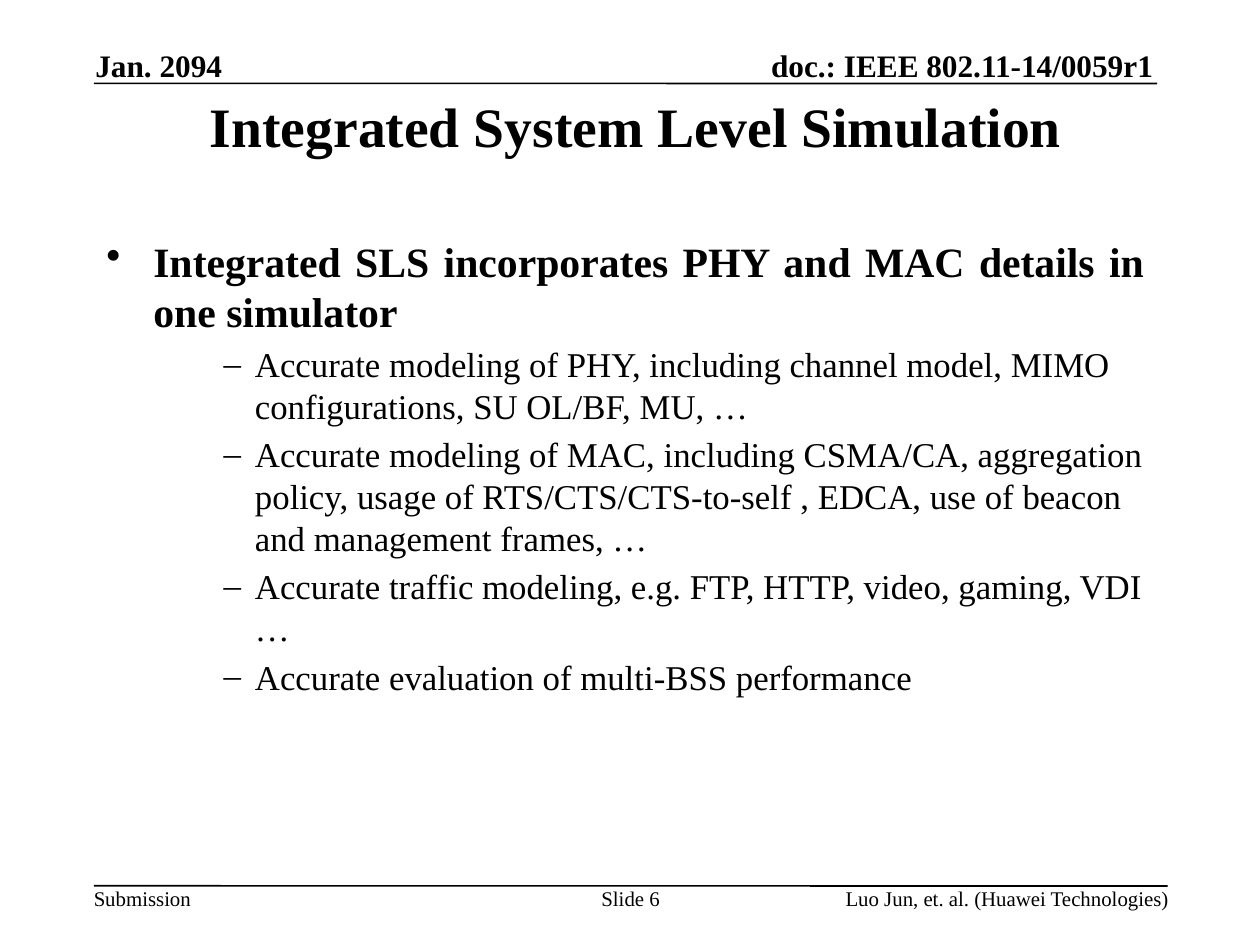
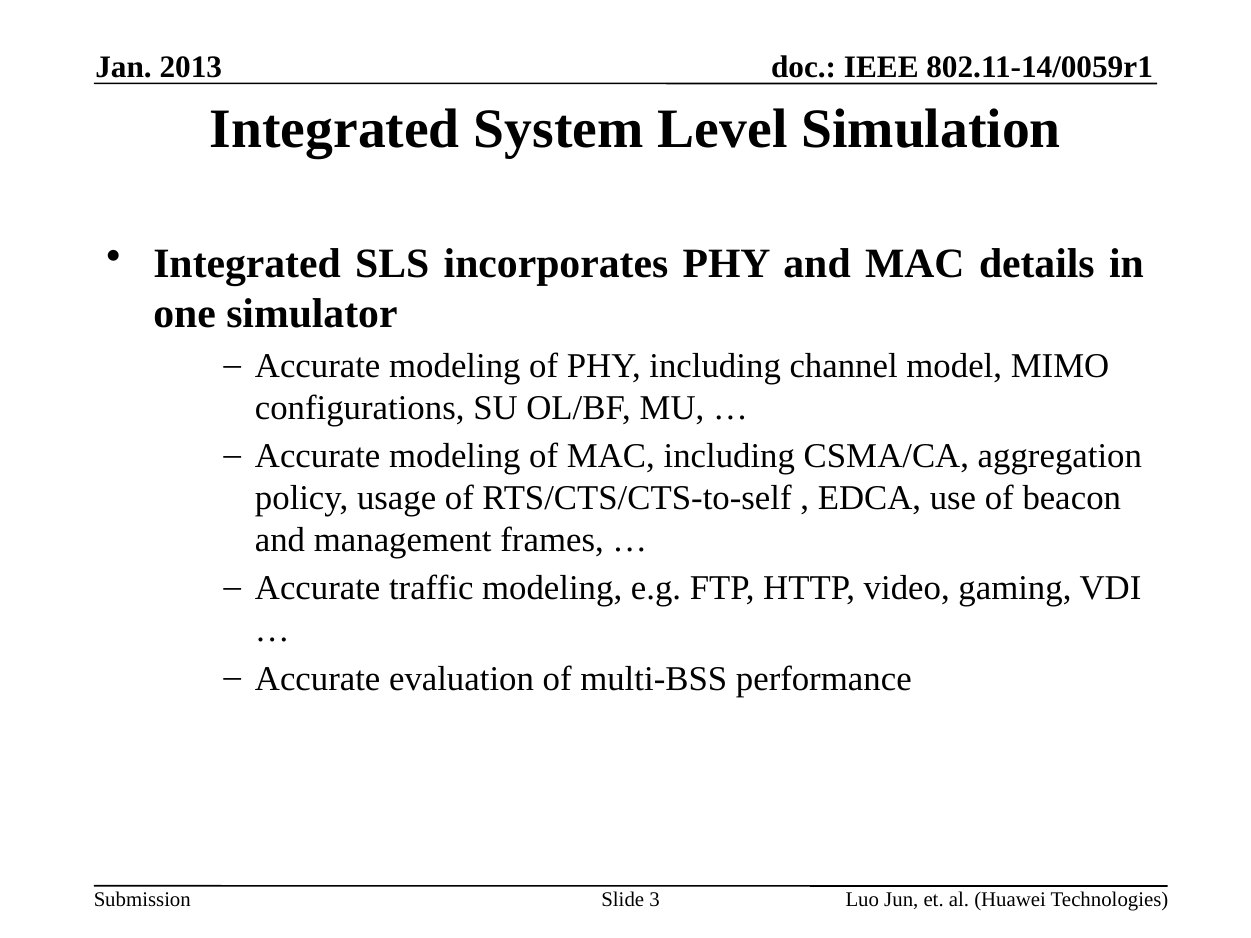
2094: 2094 -> 2013 (191, 67)
6: 6 -> 3 (655, 900)
